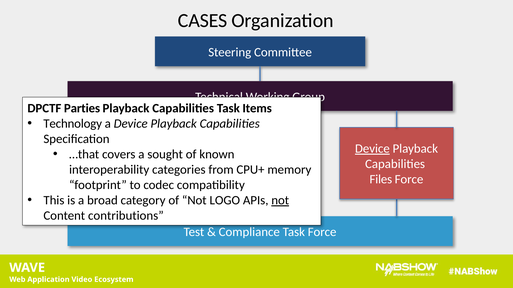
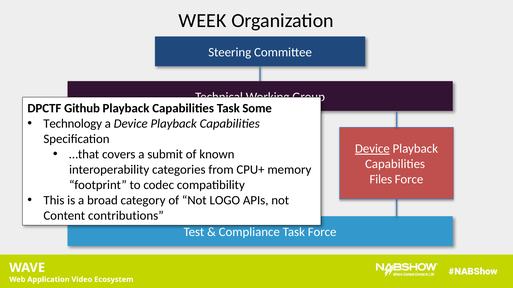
CASES: CASES -> WEEK (202, 21)
Parties: Parties -> Github (82, 108)
Items: Items -> Some (257, 108)
sought: sought -> submit (165, 155)
not underline: present -> none (280, 201)
